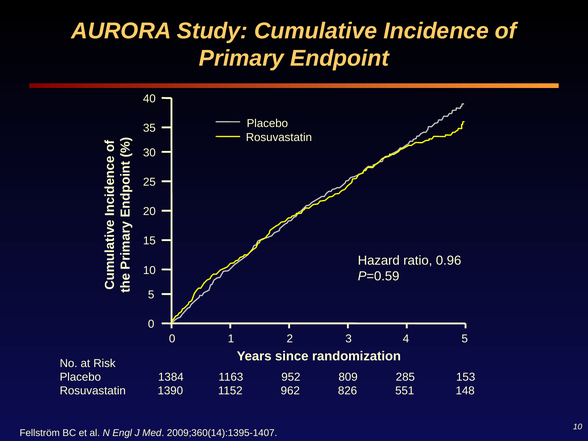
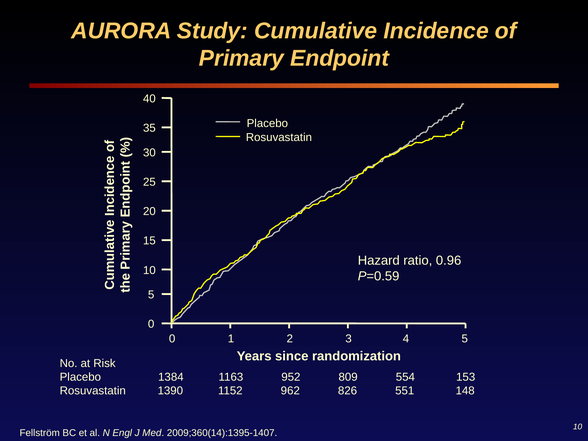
285: 285 -> 554 (405, 377)
